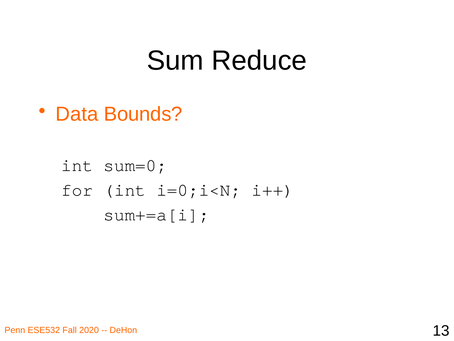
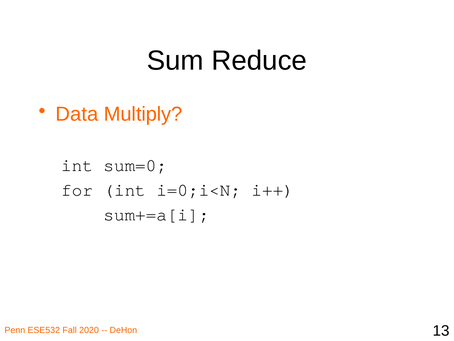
Bounds: Bounds -> Multiply (143, 114)
